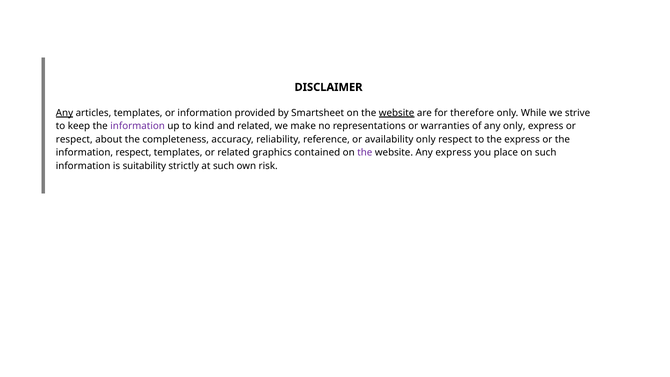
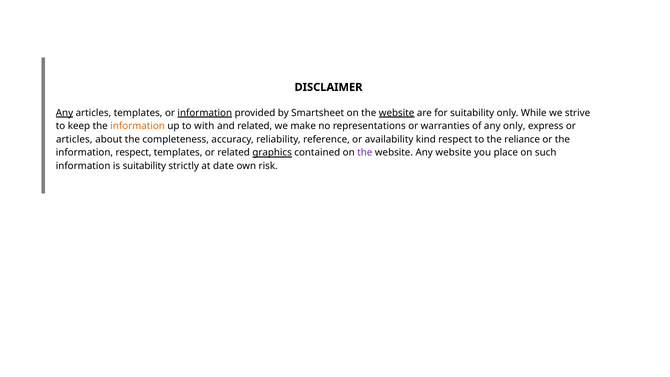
information underline: none -> present (205, 113)
for therefore: therefore -> suitability (472, 113)
information colour: purple -> orange (138, 126)
kind: kind -> with (204, 126)
respect: respect -> articles (74, 139)
availability only: only -> kind (426, 139)
the express: express -> reliance (522, 139)
graphics underline: none -> present (272, 153)
Any express: express -> website (453, 153)
at such: such -> date (224, 166)
